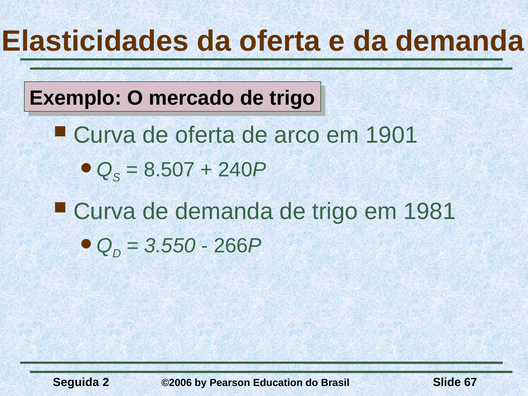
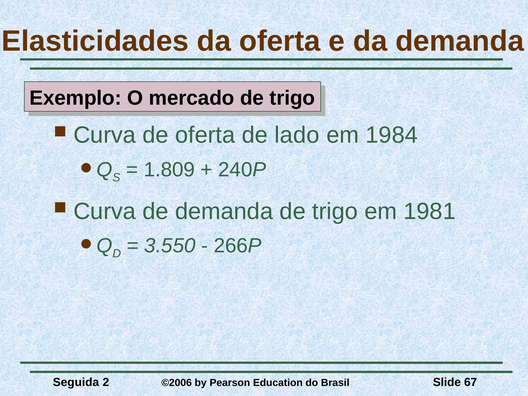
arco: arco -> lado (297, 135)
1901: 1901 -> 1984 (392, 135)
8.507: 8.507 -> 1.809 (169, 170)
